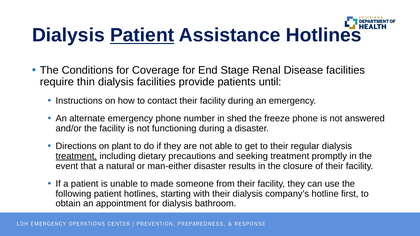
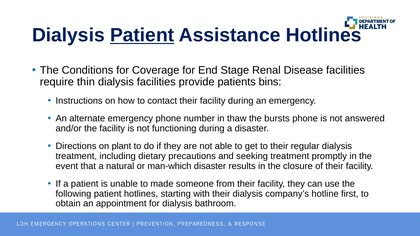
until: until -> bins (270, 82)
shed: shed -> thaw (237, 119)
freeze: freeze -> bursts (277, 119)
treatment underline: present -> none (76, 156)
man-either: man-either -> man-which (169, 166)
